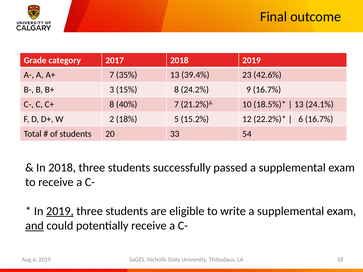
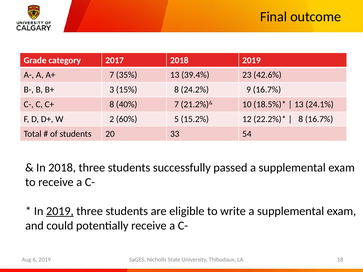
18%: 18% -> 60% (127, 119)
6: 6 -> 8 (301, 119)
and underline: present -> none (34, 226)
